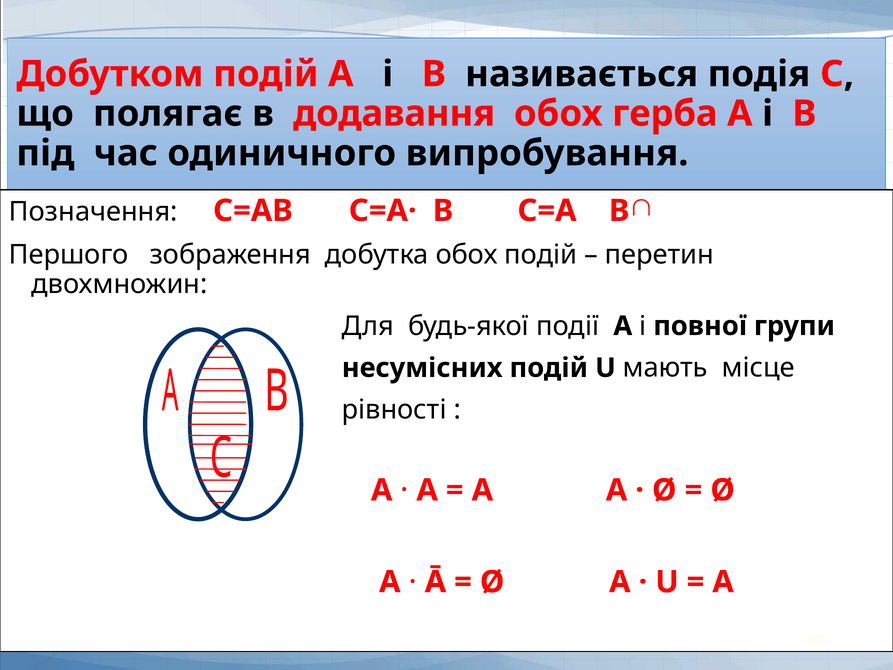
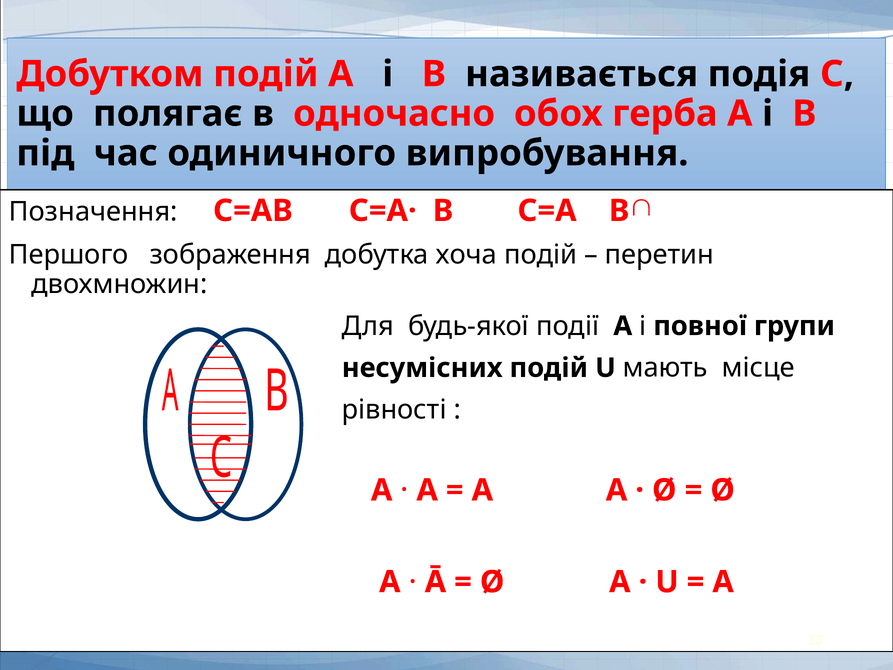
додавання: додавання -> одночасно (394, 114)
добутка обох: обох -> хоча (466, 255)
